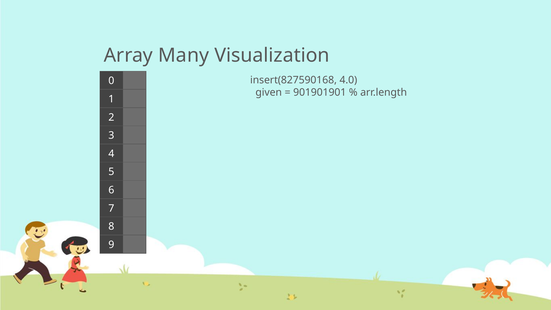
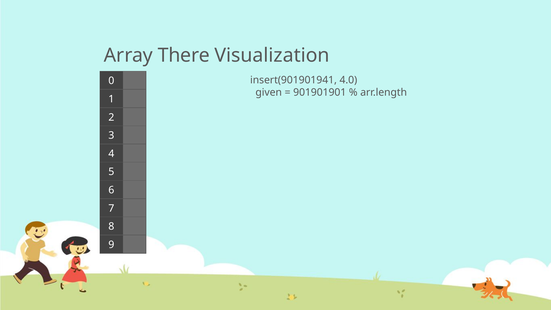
Many: Many -> There (184, 55)
insert(827590168: insert(827590168 -> insert(901901941 (293, 80)
